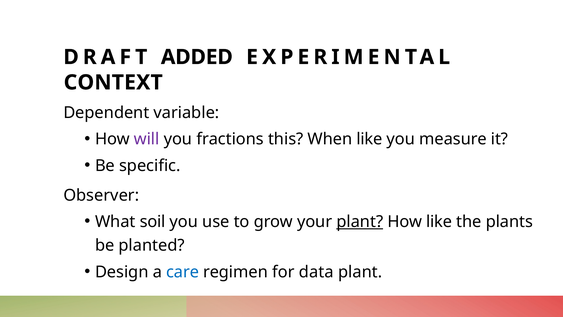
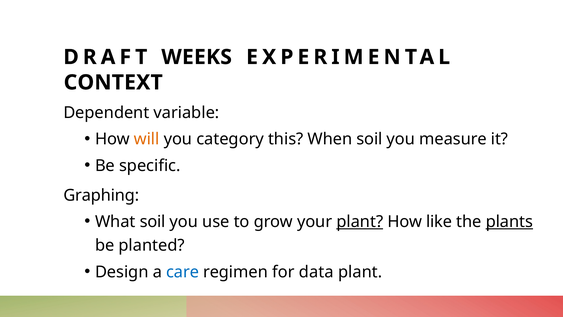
ADDED: ADDED -> WEEKS (197, 57)
will colour: purple -> orange (147, 139)
fractions: fractions -> category (230, 139)
When like: like -> soil (369, 139)
Observer: Observer -> Graphing (101, 195)
plants underline: none -> present (509, 222)
